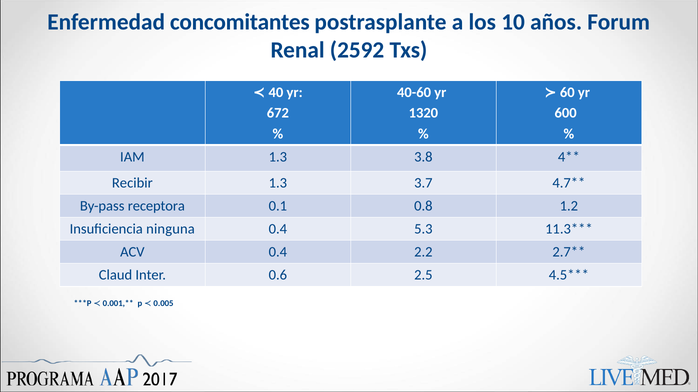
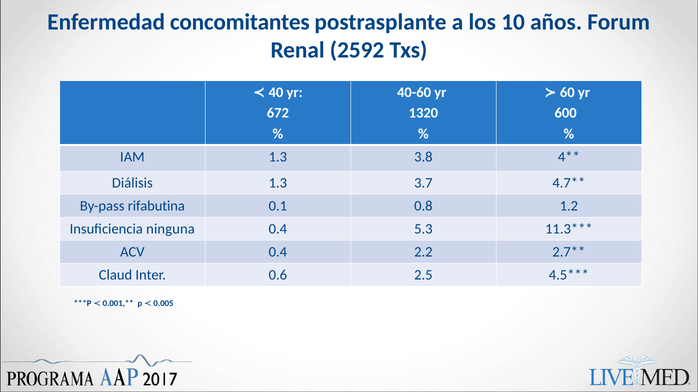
Recibir: Recibir -> Diálisis (132, 183)
receptora: receptora -> rifabutina (156, 206)
